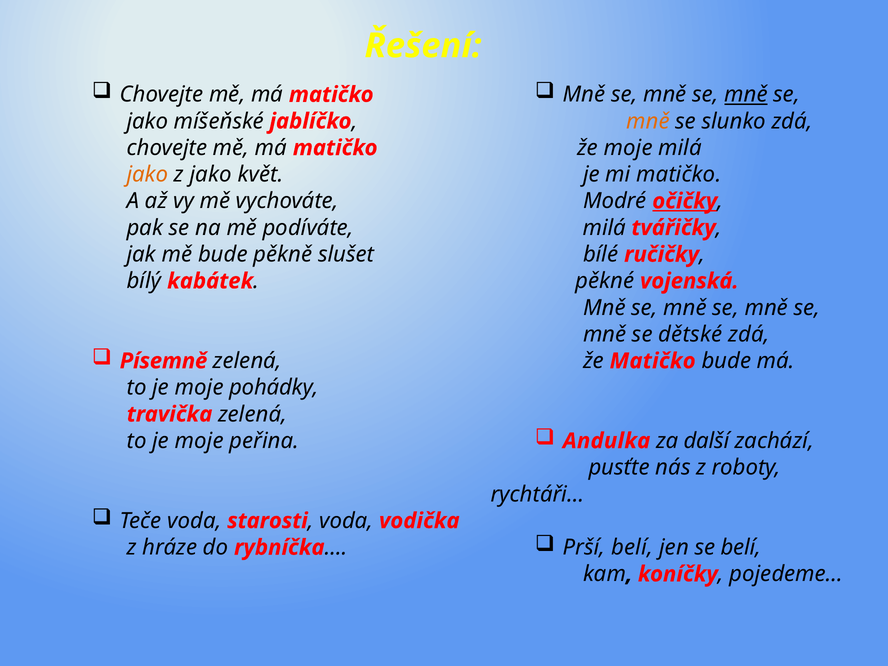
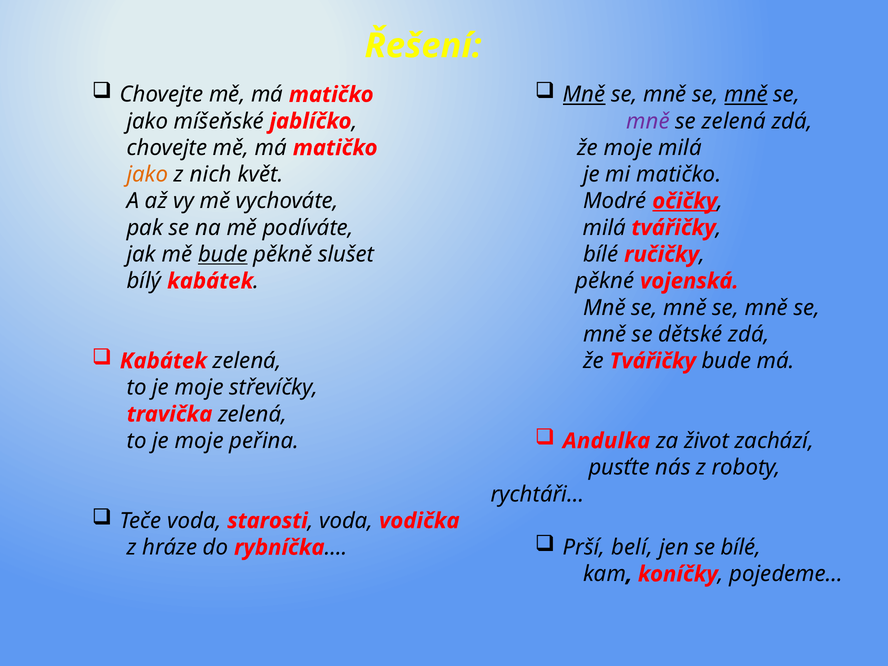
Mně underline: none -> present (584, 95)
mně colour: orange -> purple (648, 121)
se slunko: slunko -> zelená (734, 121)
z jako: jako -> nich (211, 175)
bude underline: none -> present (223, 254)
Písemně: Písemně -> Kabátek (163, 361)
že Matičko: Matičko -> Tvářičky (653, 361)
pohádky: pohádky -> střevíčky (274, 388)
další: další -> život (707, 441)
se belí: belí -> bílé (741, 547)
